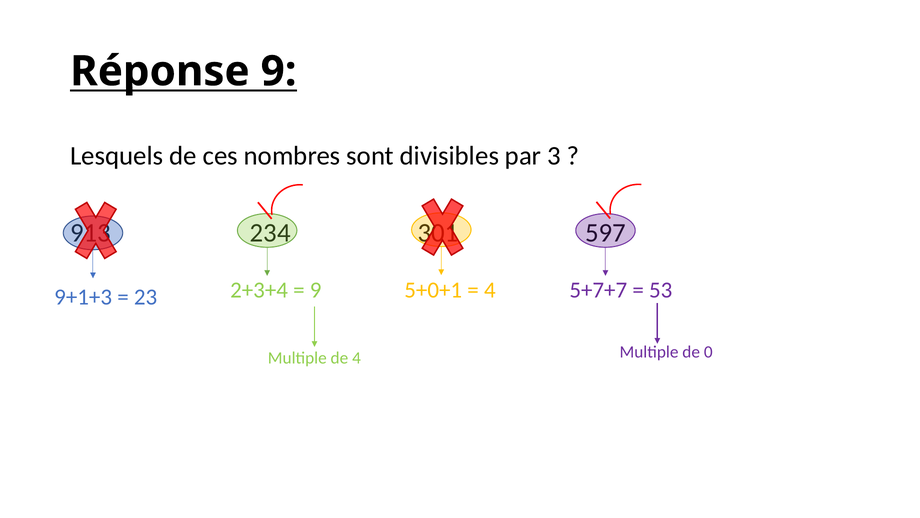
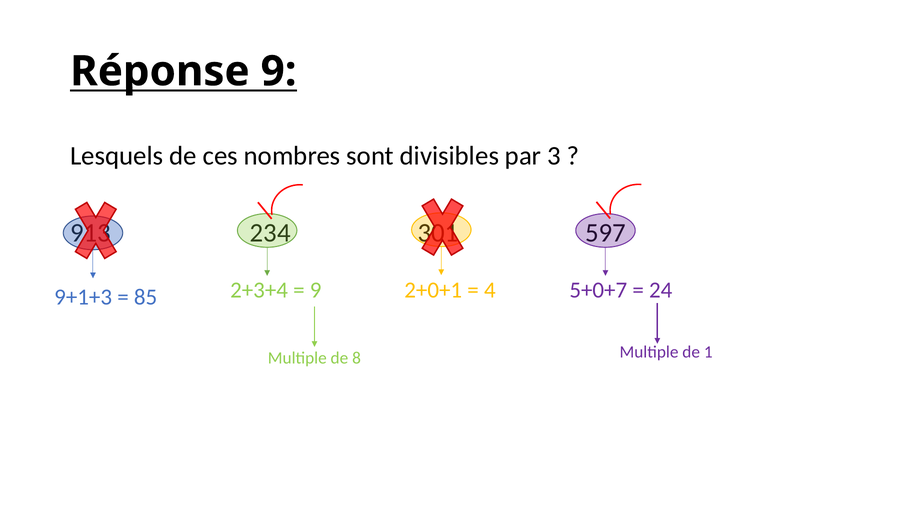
23: 23 -> 85 (146, 297)
5+0+1: 5+0+1 -> 2+0+1 (433, 290)
5+7+7: 5+7+7 -> 5+0+7 (598, 290)
53: 53 -> 24 (661, 290)
de 4: 4 -> 8 (357, 358)
0: 0 -> 1 (708, 352)
